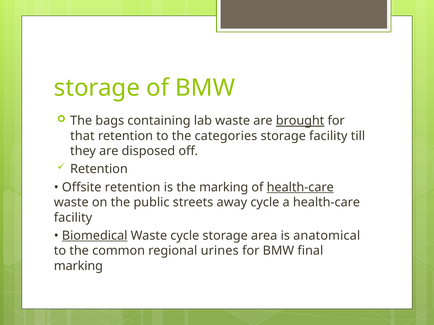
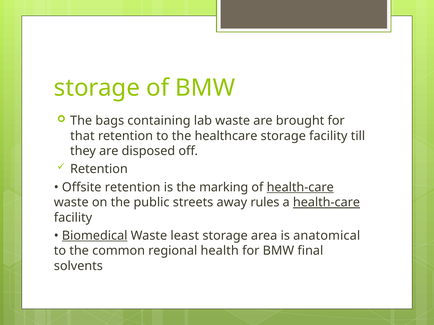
brought underline: present -> none (300, 121)
categories: categories -> healthcare (226, 136)
away cycle: cycle -> rules (265, 203)
health-care underline: none -> present (326, 203)
Waste cycle: cycle -> least (185, 236)
urines: urines -> health (220, 251)
marking: marking -> solvents (78, 266)
